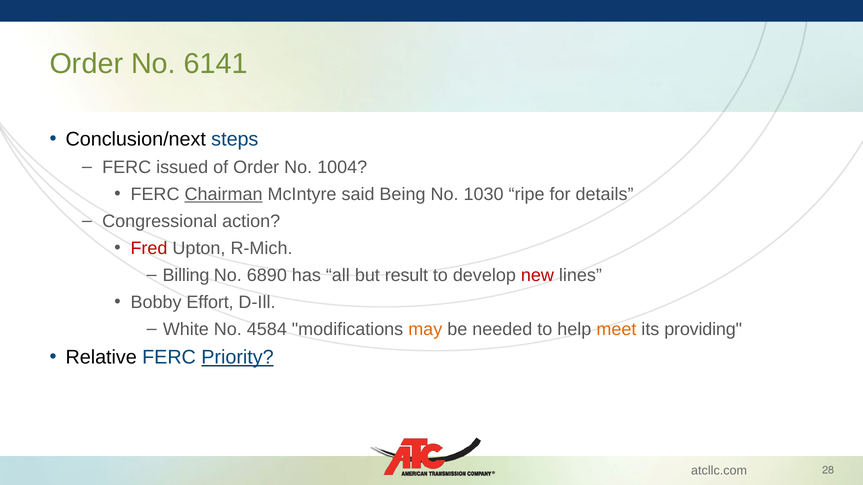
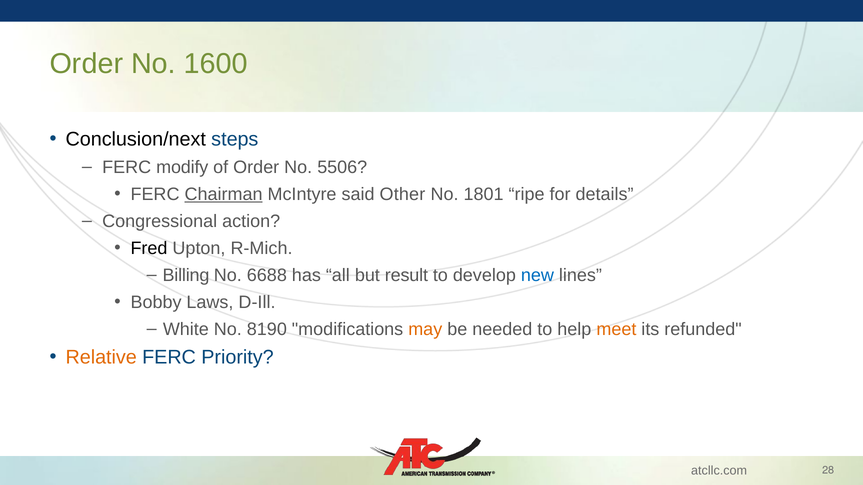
6141: 6141 -> 1600 (216, 64)
issued: issued -> modify (182, 167)
1004: 1004 -> 5506 (342, 167)
Being: Being -> Other (402, 194)
1030: 1030 -> 1801 (484, 194)
Fred colour: red -> black (149, 248)
6890: 6890 -> 6688 (267, 275)
new colour: red -> blue (537, 275)
Effort: Effort -> Laws (210, 302)
4584: 4584 -> 8190 (267, 329)
providing: providing -> refunded (703, 329)
Relative colour: black -> orange (101, 358)
Priority underline: present -> none (237, 358)
